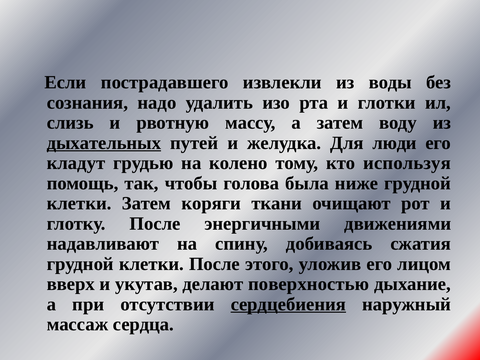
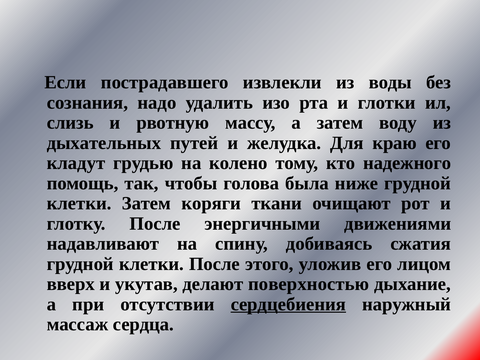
дыхательных underline: present -> none (104, 143)
люди: люди -> краю (395, 143)
используя: используя -> надежного (407, 163)
